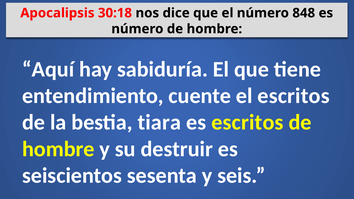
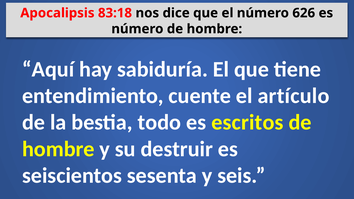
30:18: 30:18 -> 83:18 (115, 13)
848: 848 -> 626 (304, 13)
el escritos: escritos -> artículo (293, 96)
tiara: tiara -> todo (159, 123)
